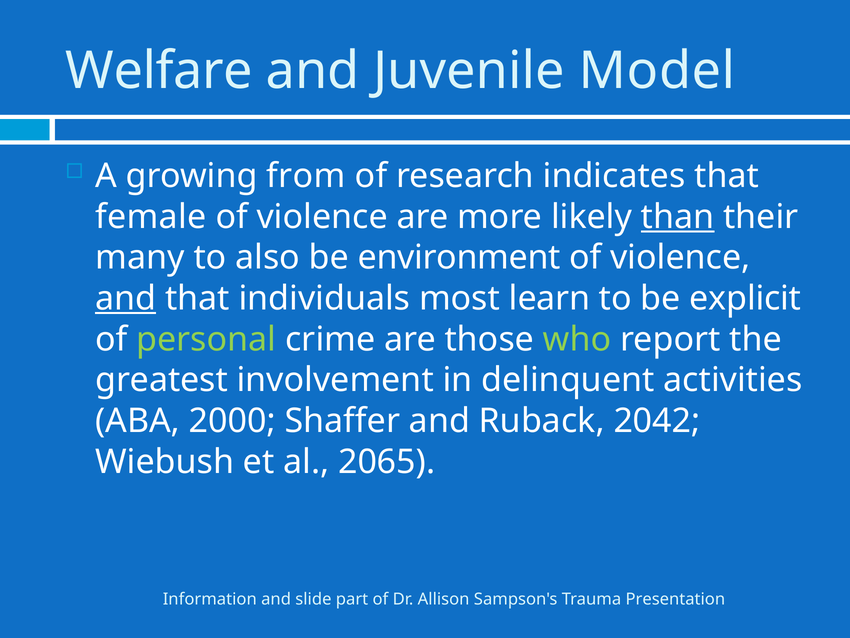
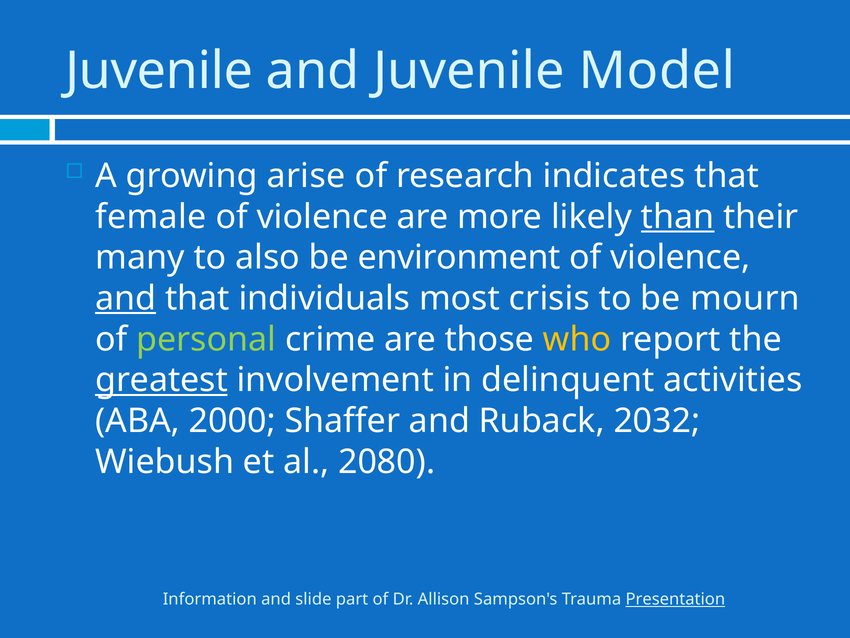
Welfare: Welfare -> Juvenile (159, 71)
from: from -> arise (306, 176)
learn: learn -> crisis (549, 298)
explicit: explicit -> mourn (745, 298)
who colour: light green -> yellow (577, 339)
greatest underline: none -> present (162, 380)
2042: 2042 -> 2032 (657, 421)
2065: 2065 -> 2080 (387, 462)
Presentation underline: none -> present (675, 599)
